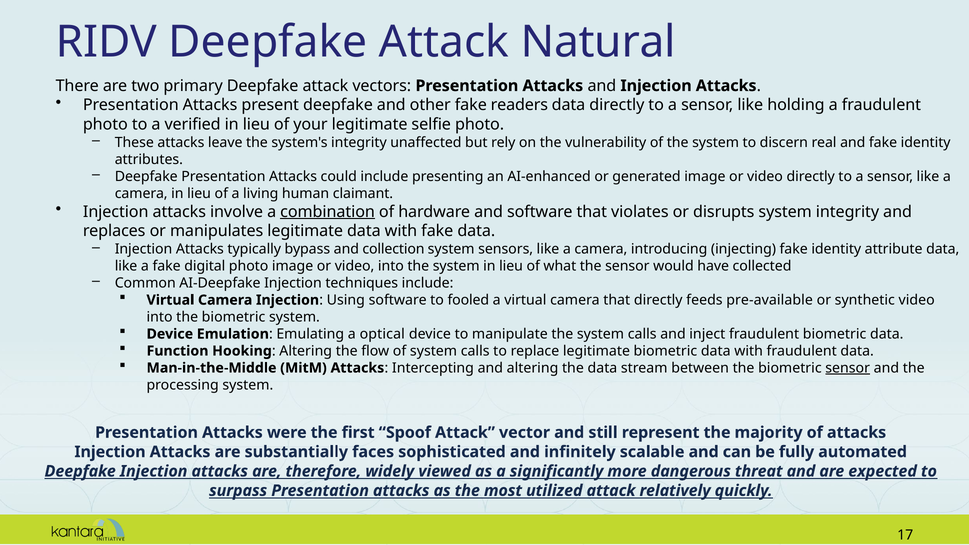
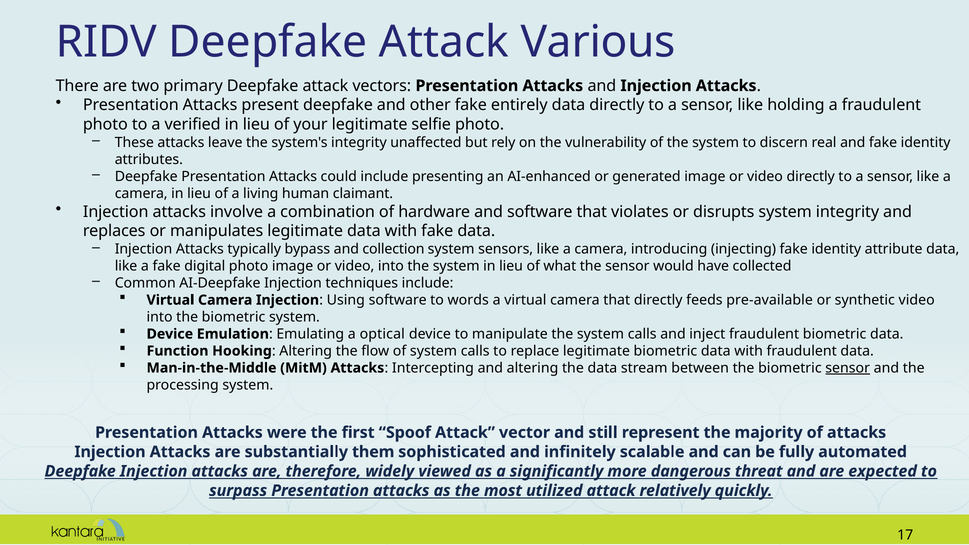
Natural: Natural -> Various (598, 42)
readers: readers -> entirely (519, 105)
combination underline: present -> none (328, 212)
fooled: fooled -> words (468, 300)
faces: faces -> them (373, 452)
